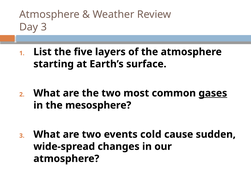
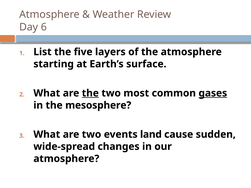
Day 3: 3 -> 6 (44, 27)
the underline: none -> present (90, 93)
cold: cold -> land (151, 135)
